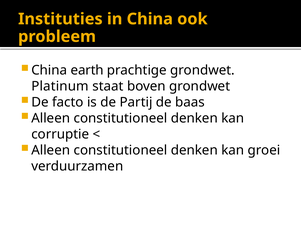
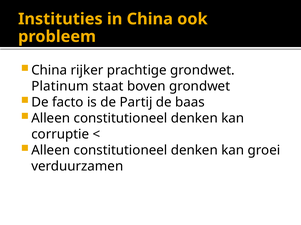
earth: earth -> rijker (87, 70)
